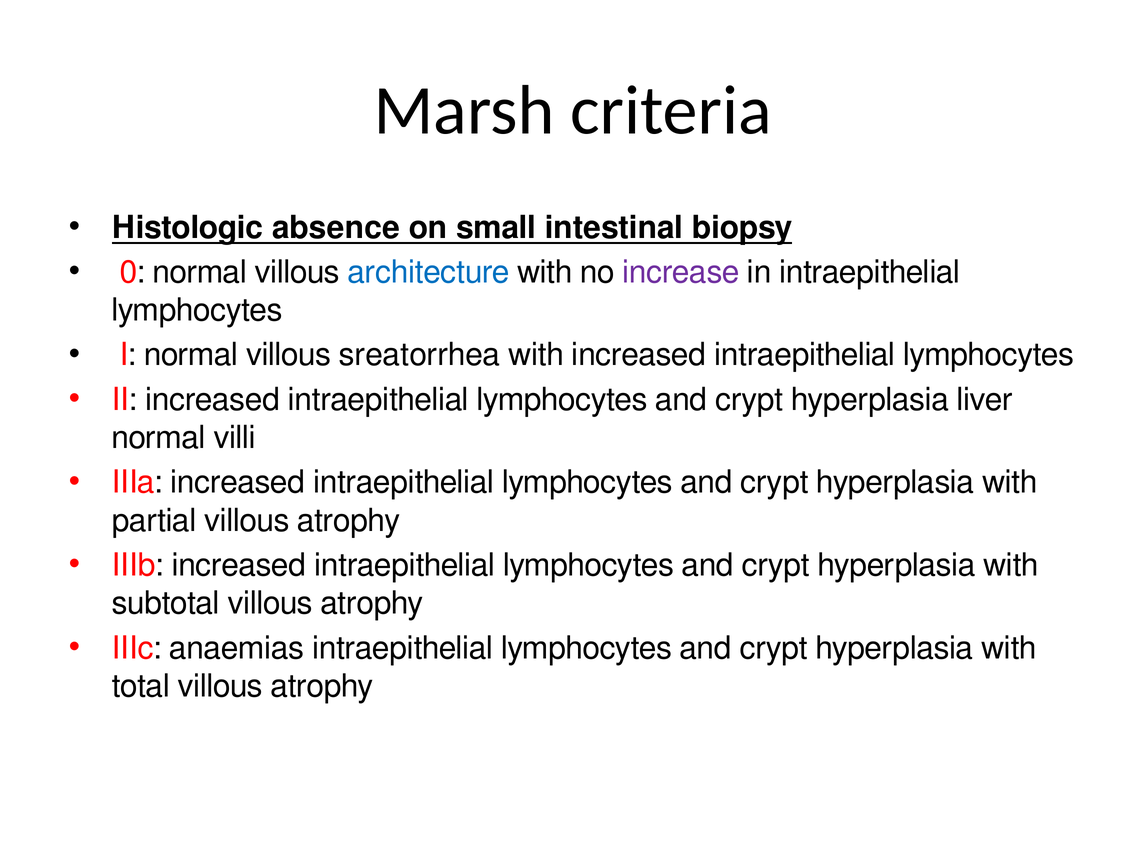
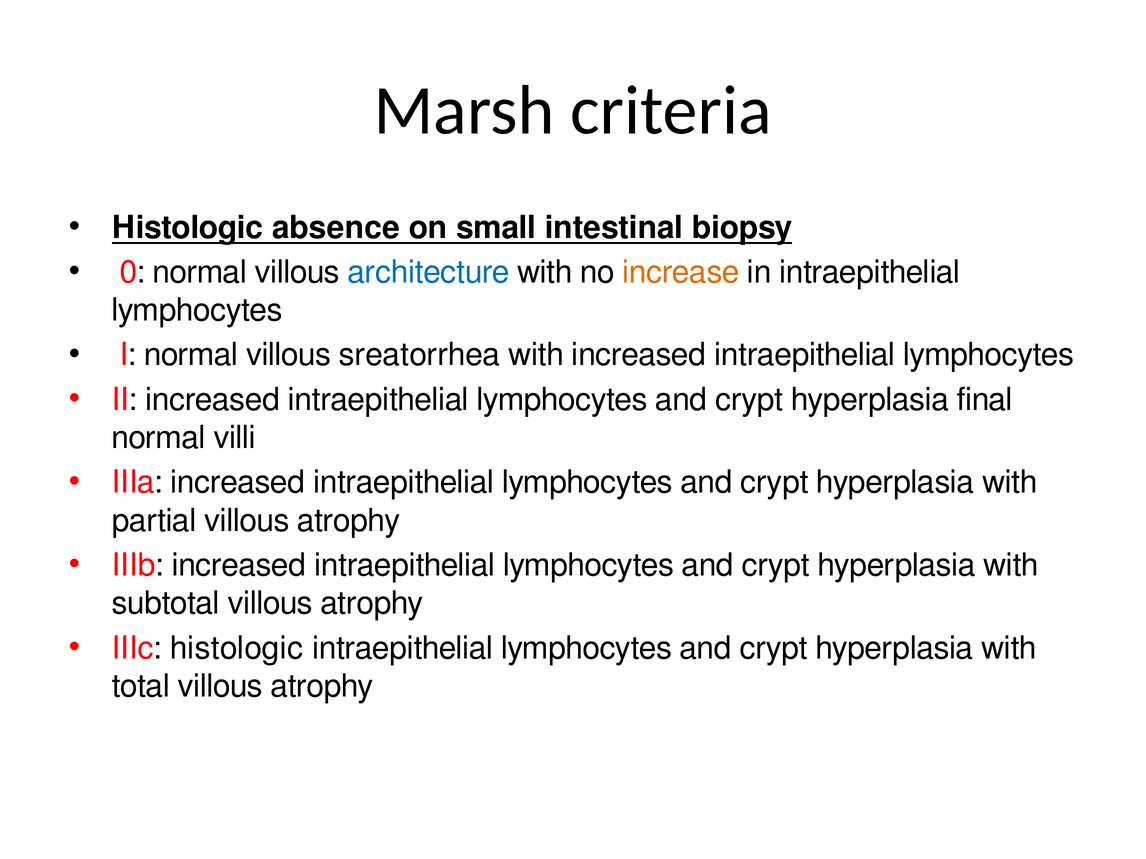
increase colour: purple -> orange (681, 272)
liver: liver -> final (985, 400)
IIIc anaemias: anaemias -> histologic (237, 648)
